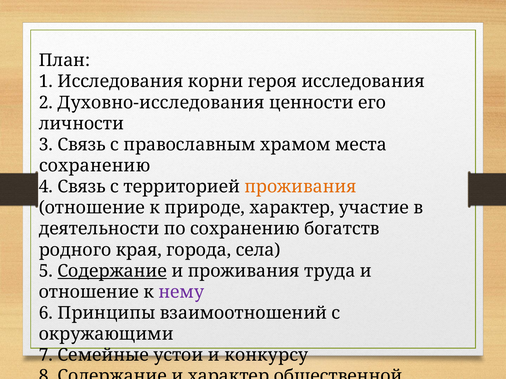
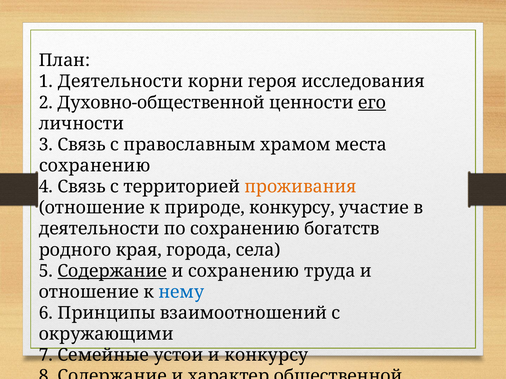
1 Исследования: Исследования -> Деятельности (120, 82)
Духовно-исследования: Духовно-исследования -> Духовно-общественной (161, 103)
его underline: none -> present (372, 103)
природе характер: характер -> конкурсу (292, 208)
и проживания: проживания -> сохранению (244, 271)
нему colour: purple -> blue (181, 292)
